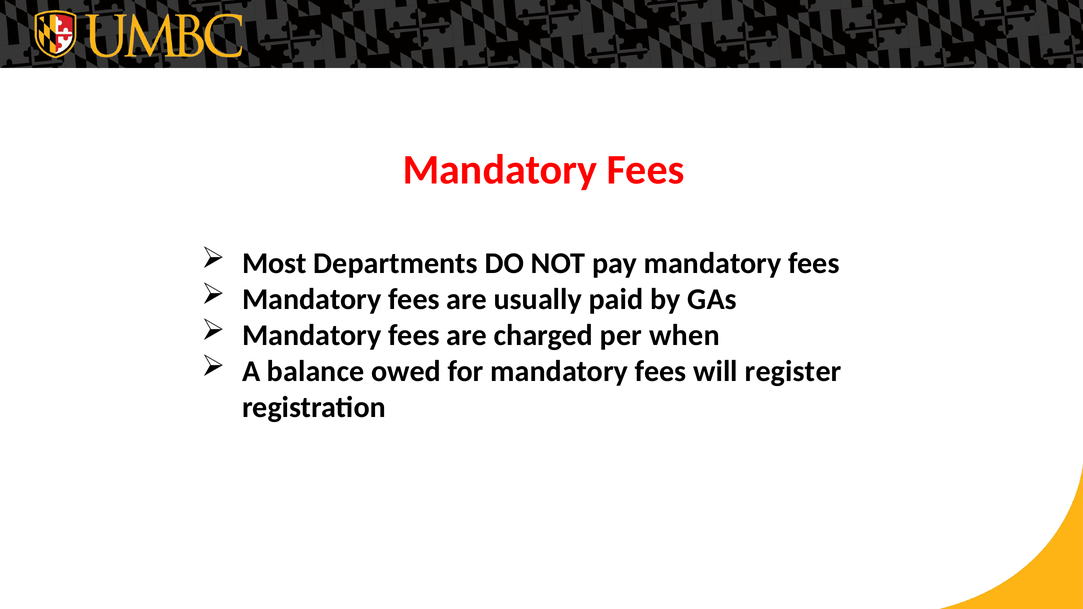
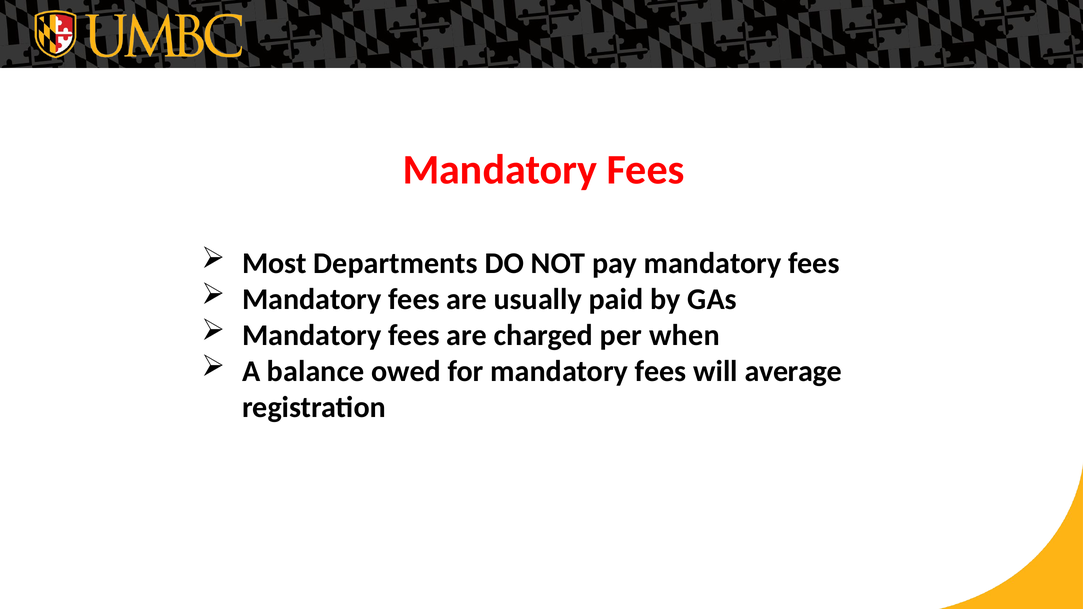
register: register -> average (793, 372)
